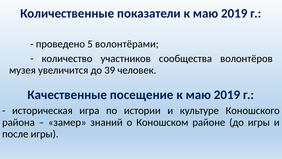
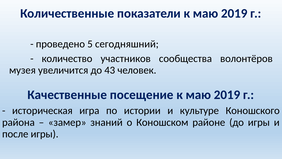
волонтёрами: волонтёрами -> сегодняшний (127, 44)
39: 39 -> 43 (110, 70)
